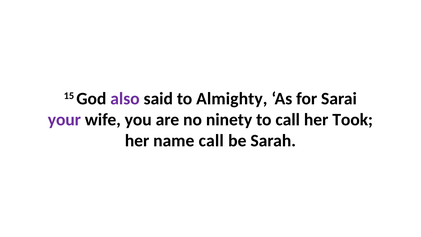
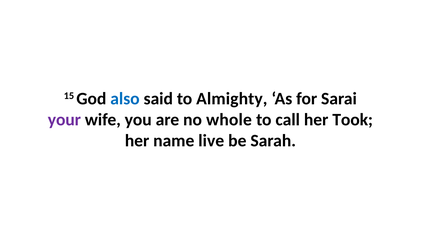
also colour: purple -> blue (125, 99)
ninety: ninety -> whole (229, 120)
name call: call -> live (211, 141)
